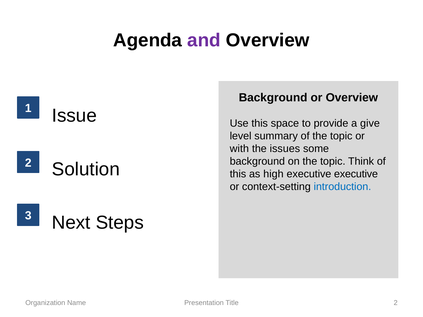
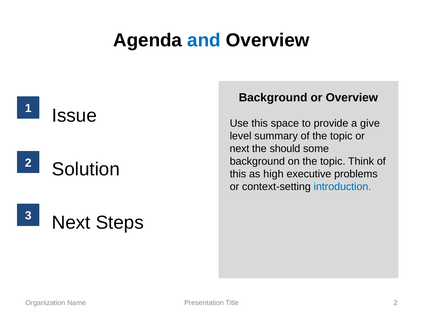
and colour: purple -> blue (204, 40)
with: with -> next (239, 149)
issues: issues -> should (285, 149)
executive executive: executive -> problems (356, 174)
